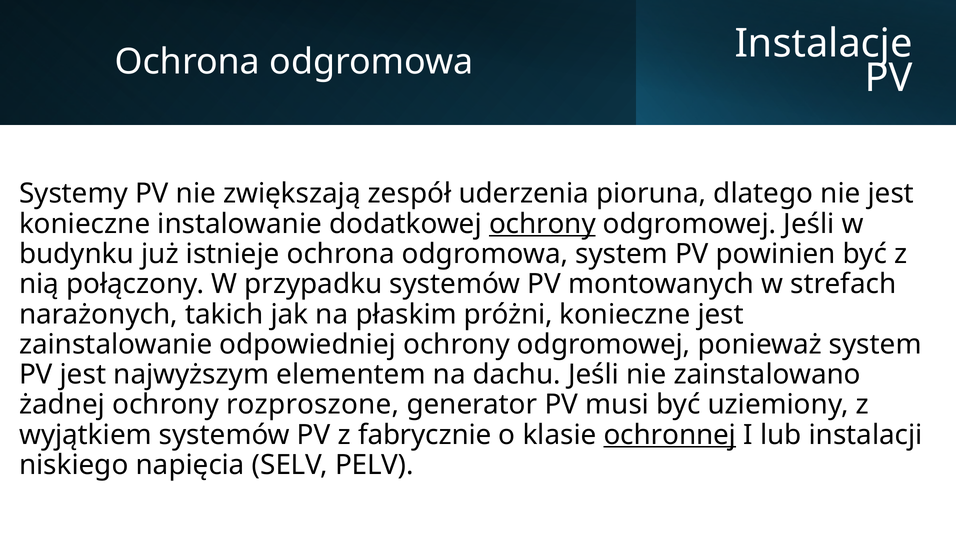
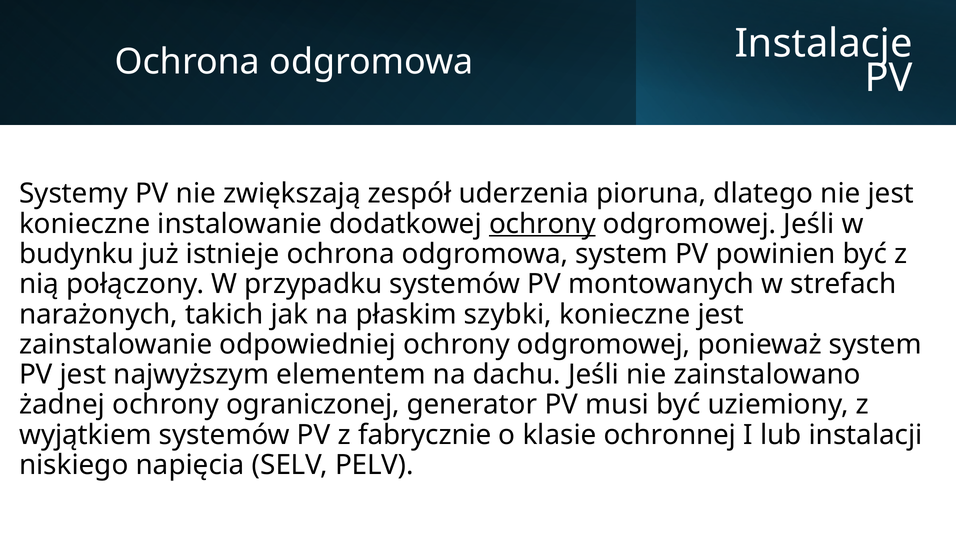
próżni: próżni -> szybki (508, 314)
rozproszone: rozproszone -> ograniczonej (313, 405)
ochronnej underline: present -> none (670, 435)
